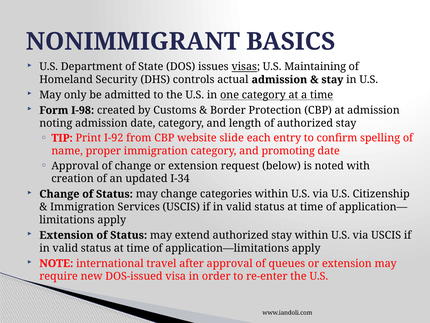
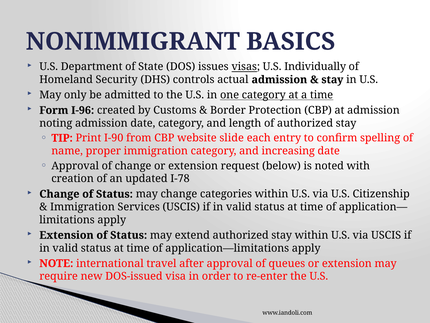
Maintaining: Maintaining -> Individually (315, 67)
I-98: I-98 -> I-96 (83, 110)
I-92: I-92 -> I-90 (114, 138)
promoting: promoting -> increasing (288, 151)
I-34: I-34 -> I-78 (180, 178)
